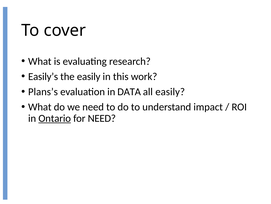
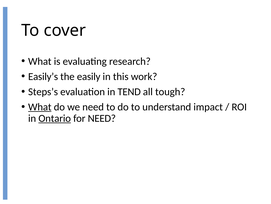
Plans’s: Plans’s -> Steps’s (43, 91)
DATA: DATA -> TEND (129, 91)
all easily: easily -> tough (170, 91)
What underline: none -> present (40, 107)
